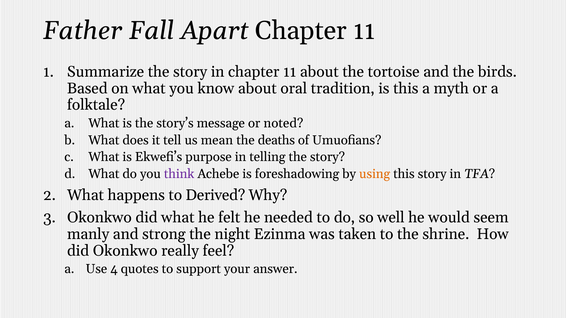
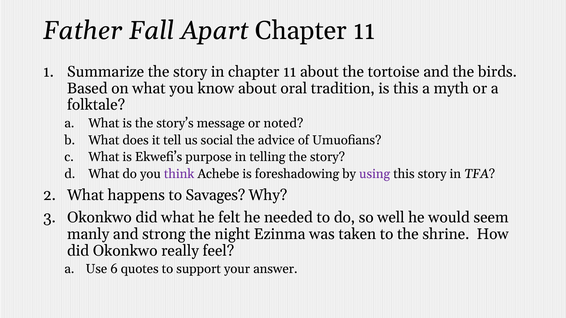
mean: mean -> social (217, 140)
deaths: deaths -> advice (276, 140)
using colour: orange -> purple (375, 174)
Derived: Derived -> Savages (215, 195)
4: 4 -> 6 (114, 269)
